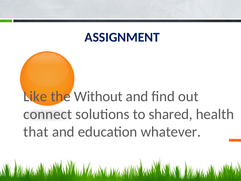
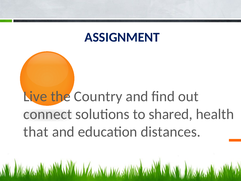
Like: Like -> Live (35, 96)
Without: Without -> Country (98, 96)
whatever: whatever -> distances (171, 132)
